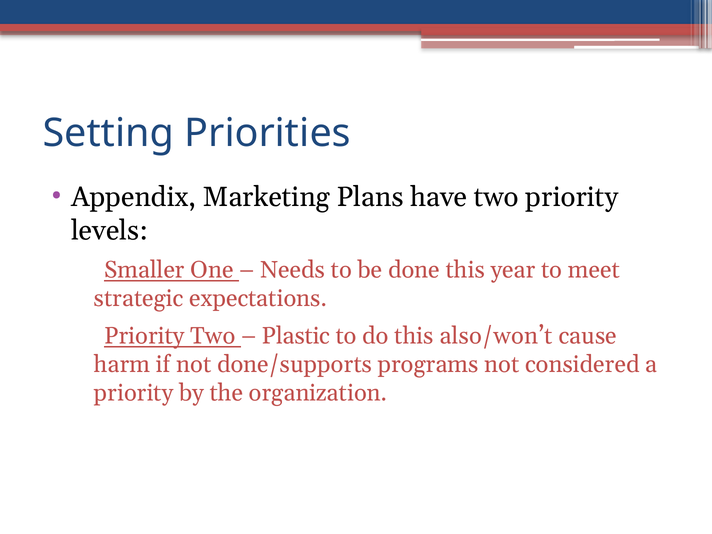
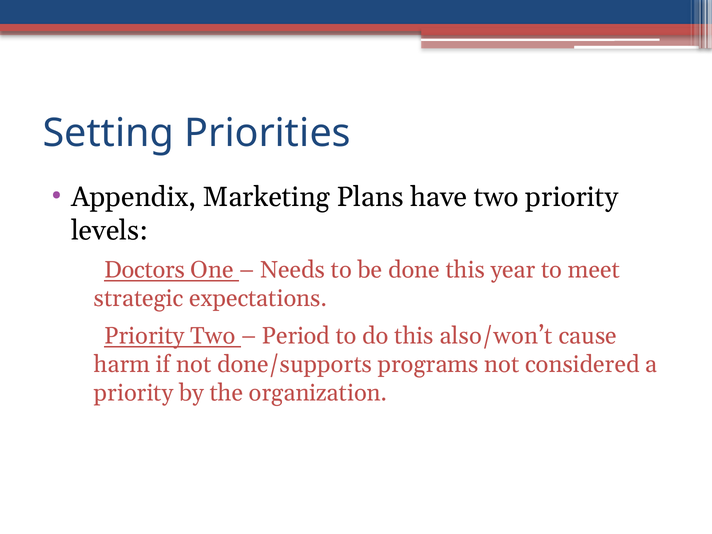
Smaller: Smaller -> Doctors (145, 270)
Plastic: Plastic -> Period (296, 336)
